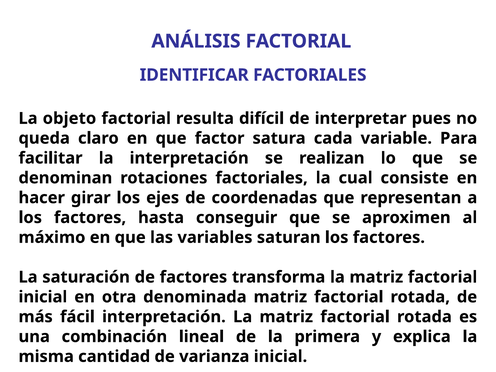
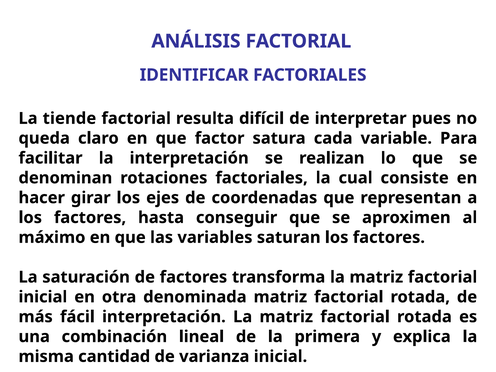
objeto: objeto -> tiende (69, 118)
